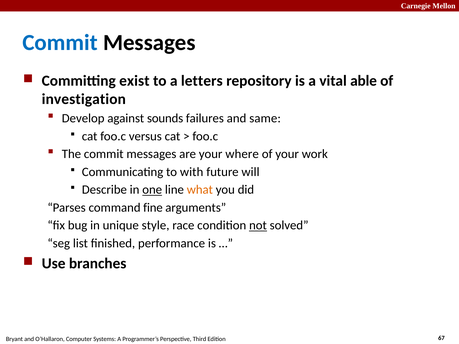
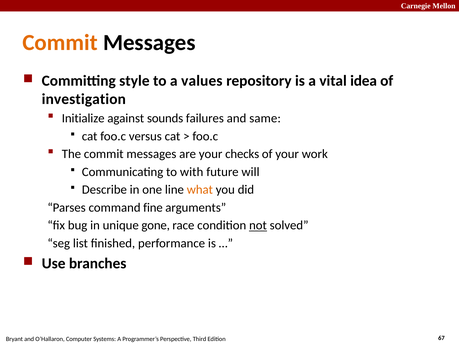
Commit colour: blue -> orange (60, 43)
exist: exist -> style (134, 81)
letters: letters -> values (202, 81)
able: able -> idea (364, 81)
Develop: Develop -> Initialize (83, 118)
where: where -> checks (242, 154)
one underline: present -> none (152, 190)
style: style -> gone (156, 226)
